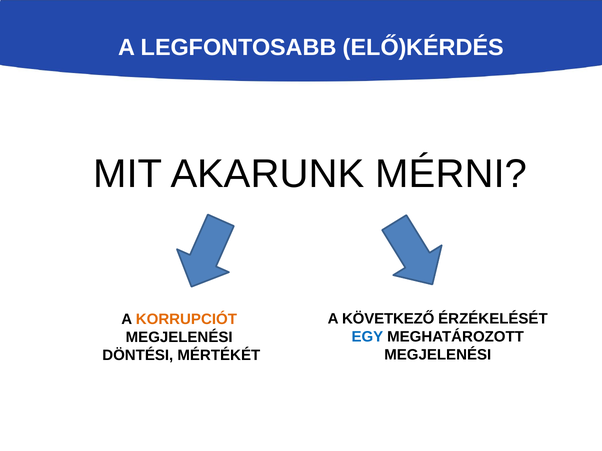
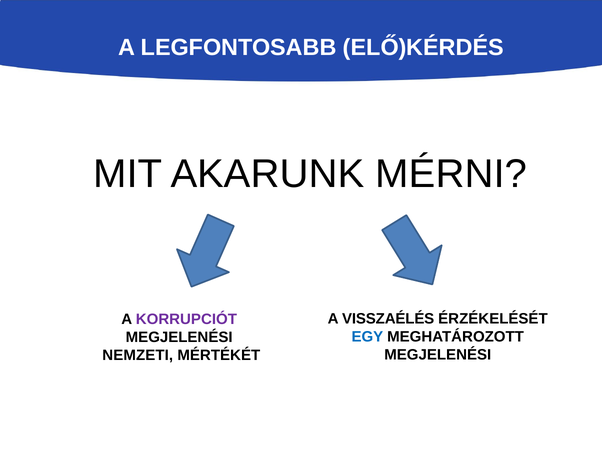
KÖVETKEZŐ: KÖVETKEZŐ -> VISSZAÉLÉS (388, 319)
KORRUPCIÓT colour: orange -> purple (186, 319)
DÖNTÉSI: DÖNTÉSI -> NEMZETI (138, 356)
